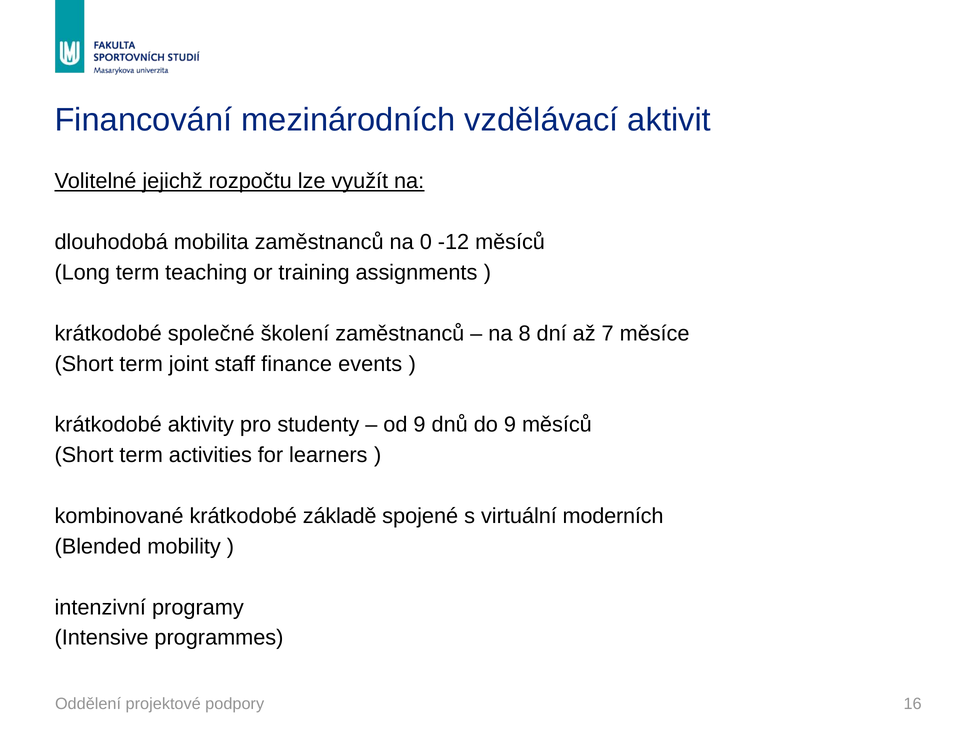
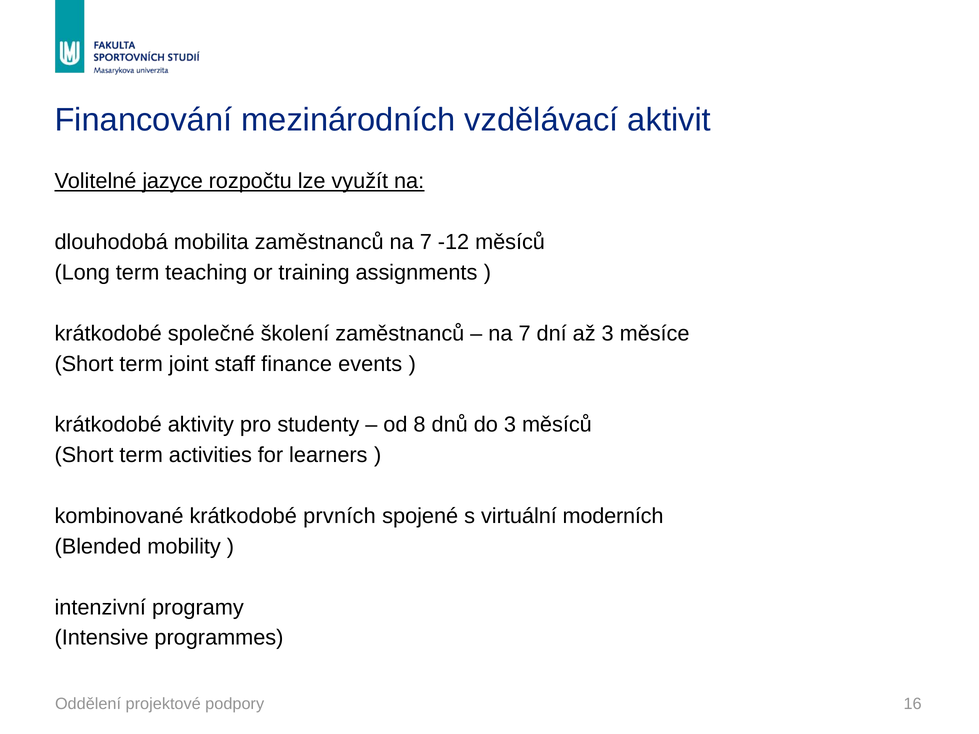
jejichž: jejichž -> jazyce (173, 181)
zaměstnanců na 0: 0 -> 7 (426, 242)
8: 8 -> 7 (525, 334)
až 7: 7 -> 3 (608, 334)
od 9: 9 -> 8 (420, 425)
do 9: 9 -> 3 (510, 425)
základě: základě -> prvních (339, 516)
